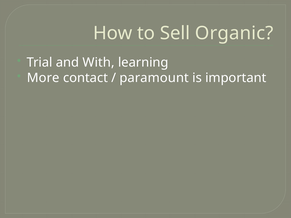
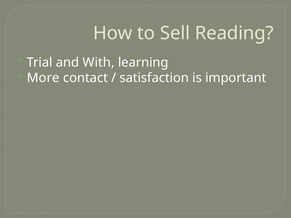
Organic: Organic -> Reading (234, 33)
paramount: paramount -> satisfaction (154, 78)
